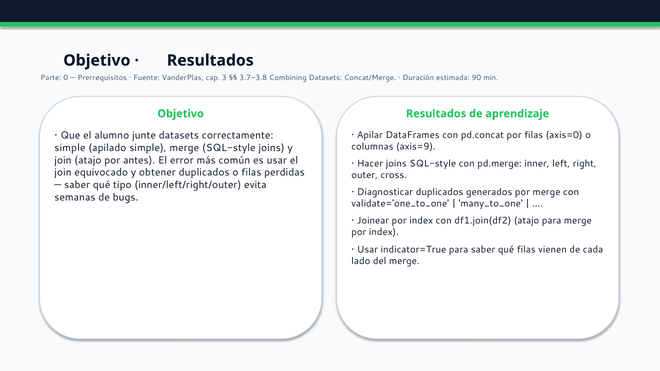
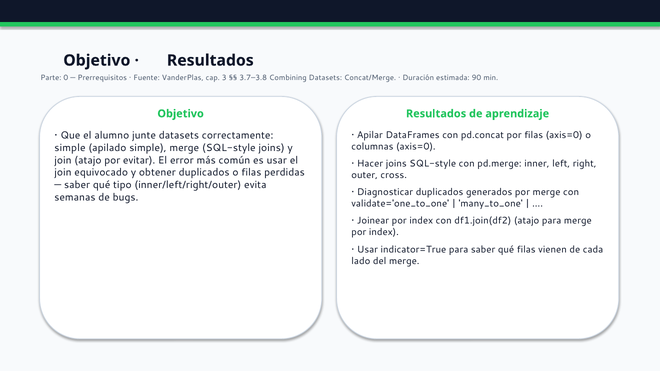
columnas axis=9: axis=9 -> axis=0 (416, 147)
antes: antes -> evitar (139, 160)
